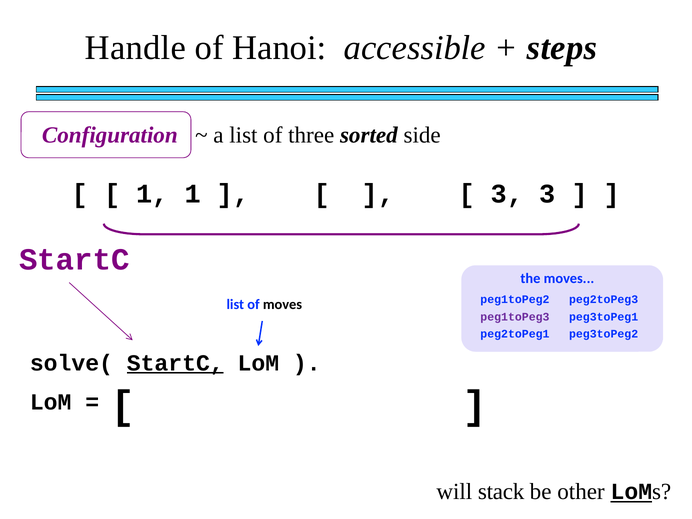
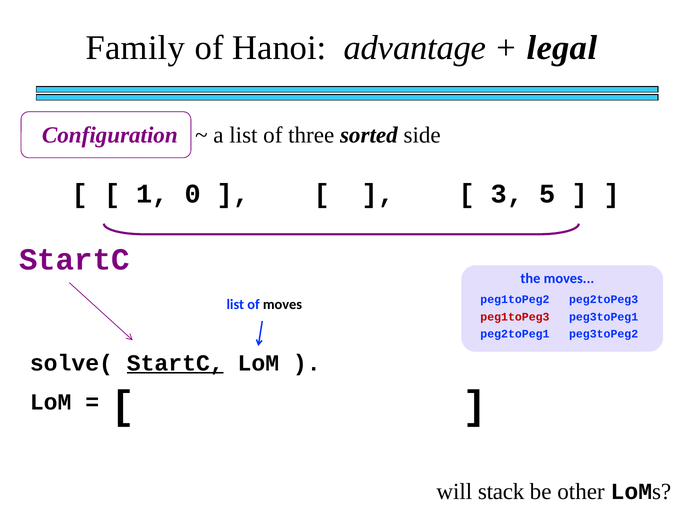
Handle: Handle -> Family (135, 48)
accessible: accessible -> advantage (415, 48)
steps: steps -> legal (562, 48)
1 1: 1 -> 0 (193, 194)
3 3: 3 -> 5 (547, 194)
peg1toPeg3 colour: purple -> red (515, 317)
LoM underline: present -> none (631, 492)
